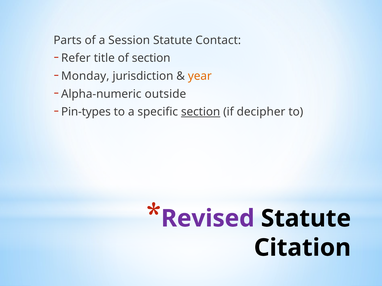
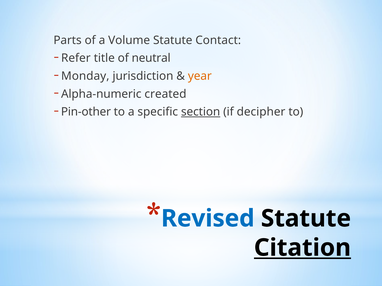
Session: Session -> Volume (129, 40)
of section: section -> neutral (151, 58)
outside: outside -> created (165, 94)
Pin-types: Pin-types -> Pin-other (86, 112)
Revised colour: purple -> blue (208, 219)
Citation underline: none -> present (302, 248)
